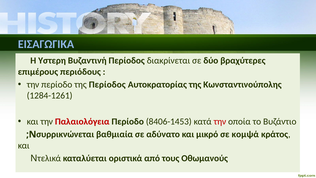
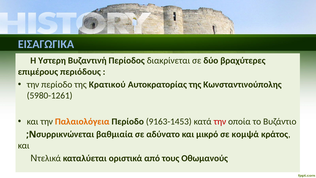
της Περίοδος: Περίοδος -> Κρατικού (107, 85)
1284-1261: 1284-1261 -> 5980-1261 (50, 96)
Παλαιολόγεια colour: red -> orange (82, 121)
8406-1453: 8406-1453 -> 9163-1453 (169, 121)
